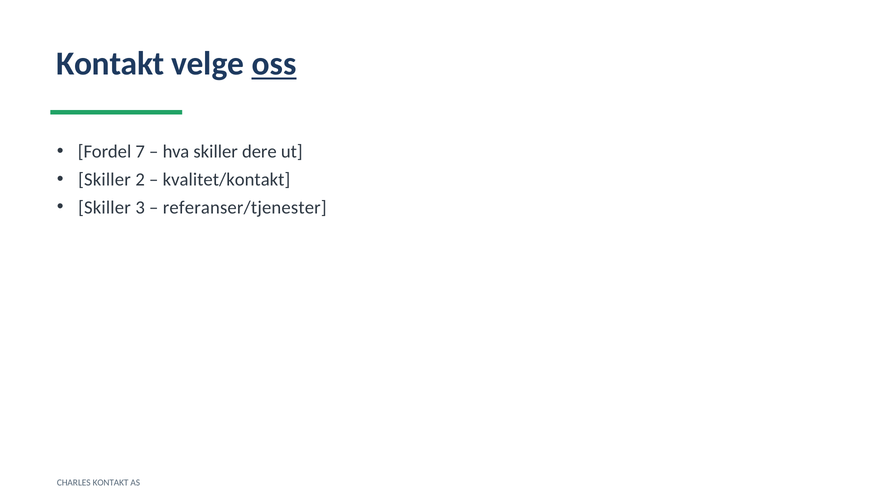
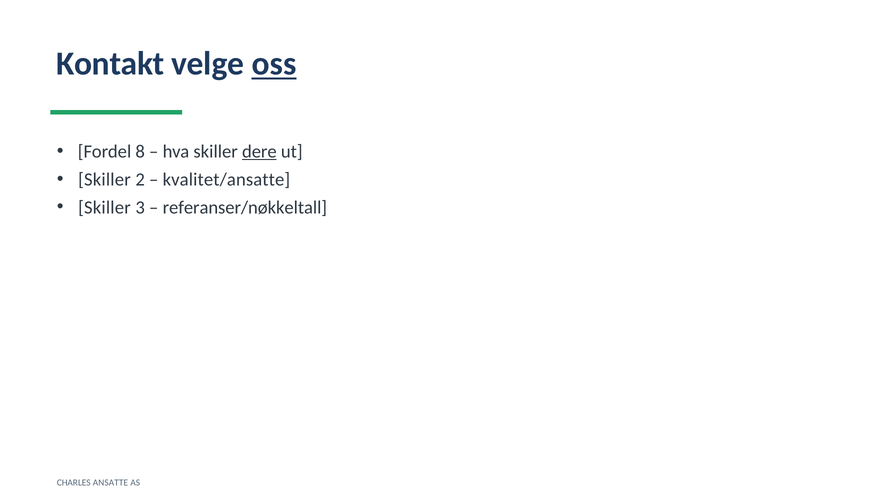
7: 7 -> 8 (140, 151)
dere underline: none -> present (259, 151)
kvalitet/kontakt: kvalitet/kontakt -> kvalitet/ansatte (226, 179)
referanser/tjenester: referanser/tjenester -> referanser/nøkkeltall (245, 207)
CHARLES KONTAKT: KONTAKT -> ANSATTE (110, 483)
